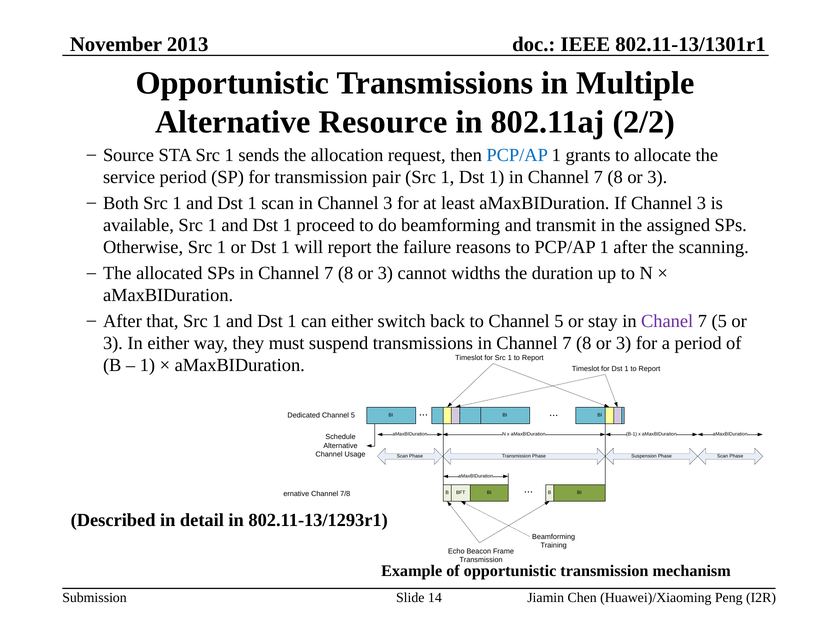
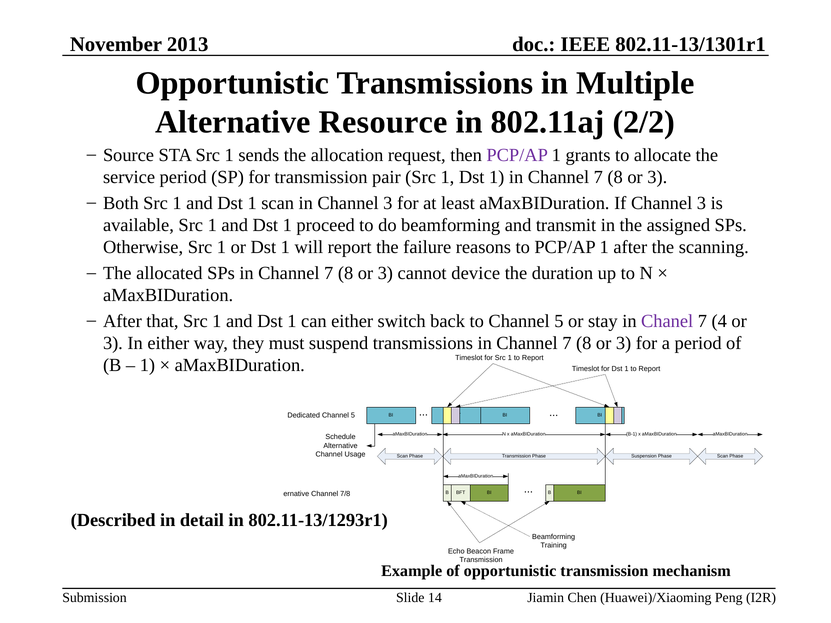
PCP/AP colour: blue -> purple (517, 155)
widths: widths -> device (476, 273)
7 5: 5 -> 4 (719, 321)
